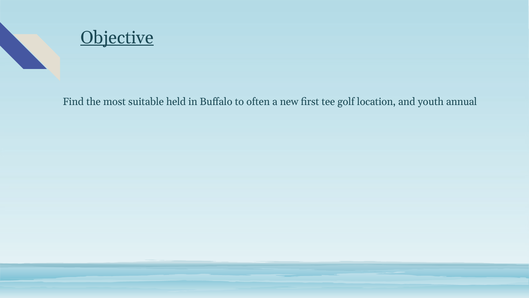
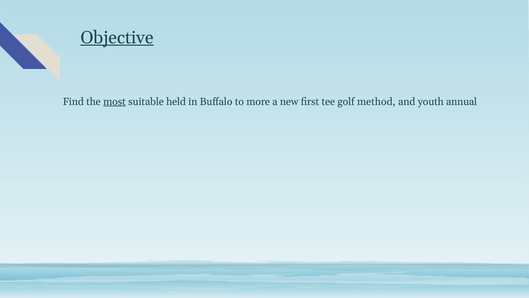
most underline: none -> present (114, 101)
often: often -> more (258, 101)
location: location -> method (376, 101)
